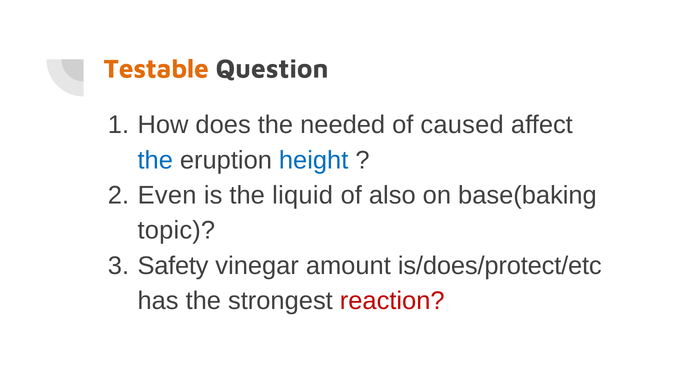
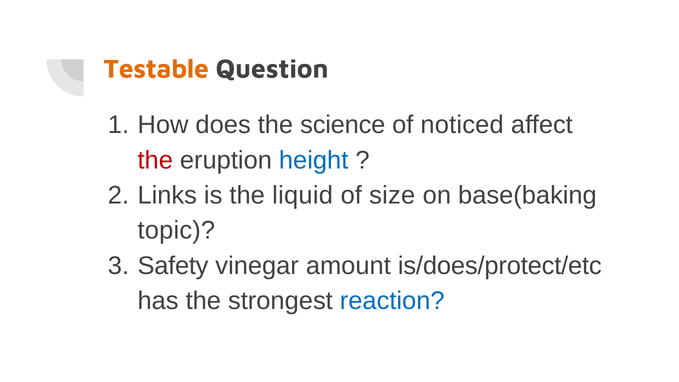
needed: needed -> science (343, 125)
caused: caused -> noticed (462, 125)
the colour: blue -> red (155, 160)
Even: Even -> Links (167, 195)
also: also -> size (392, 195)
reaction colour: red -> blue (392, 301)
